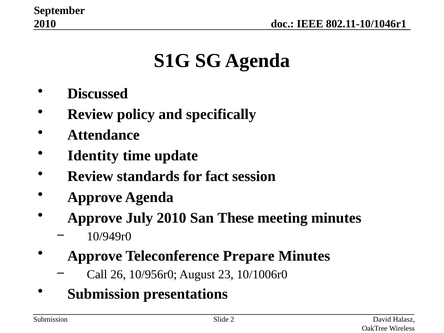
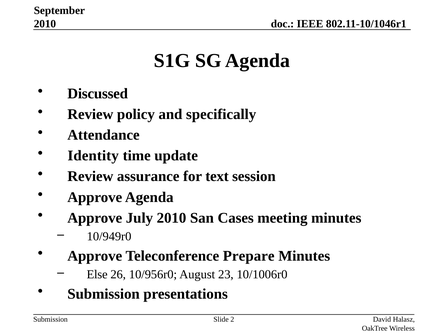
standards: standards -> assurance (148, 176)
fact: fact -> text (217, 176)
These: These -> Cases (236, 218)
Call: Call -> Else (97, 274)
